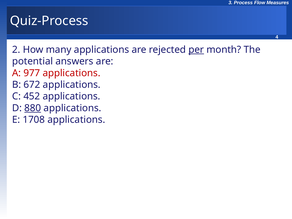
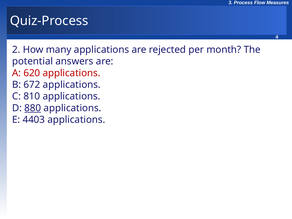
per underline: present -> none (196, 50)
977: 977 -> 620 (32, 73)
452: 452 -> 810 (32, 96)
1708: 1708 -> 4403 (34, 120)
